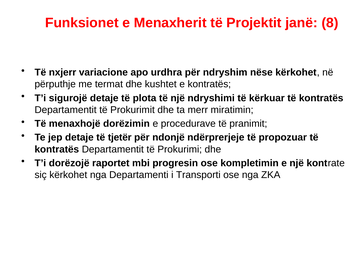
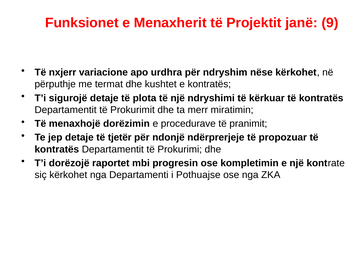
8: 8 -> 9 (330, 23)
Transporti: Transporti -> Pothuajse (198, 175)
